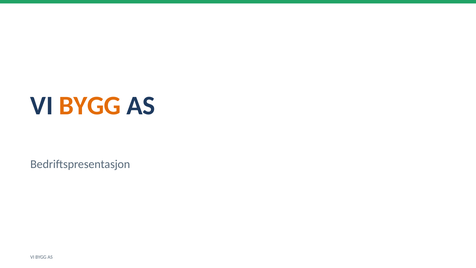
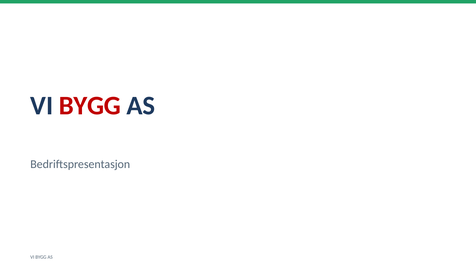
BYGG colour: orange -> red (90, 106)
